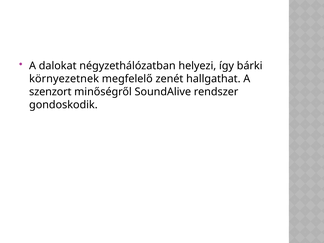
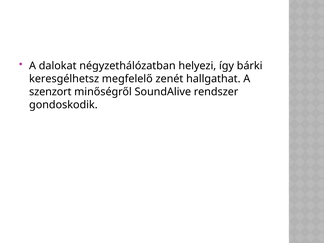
környezetnek: környezetnek -> keresgélhetsz (64, 79)
